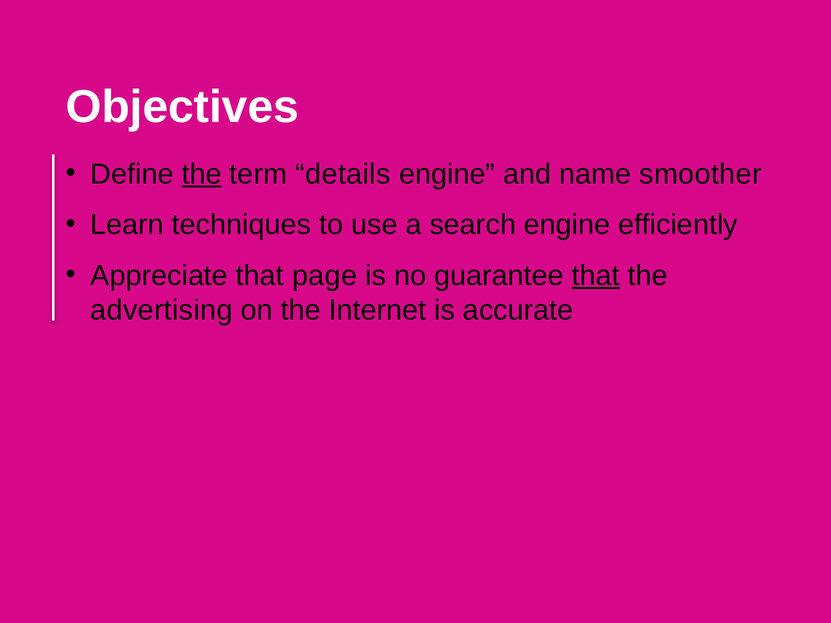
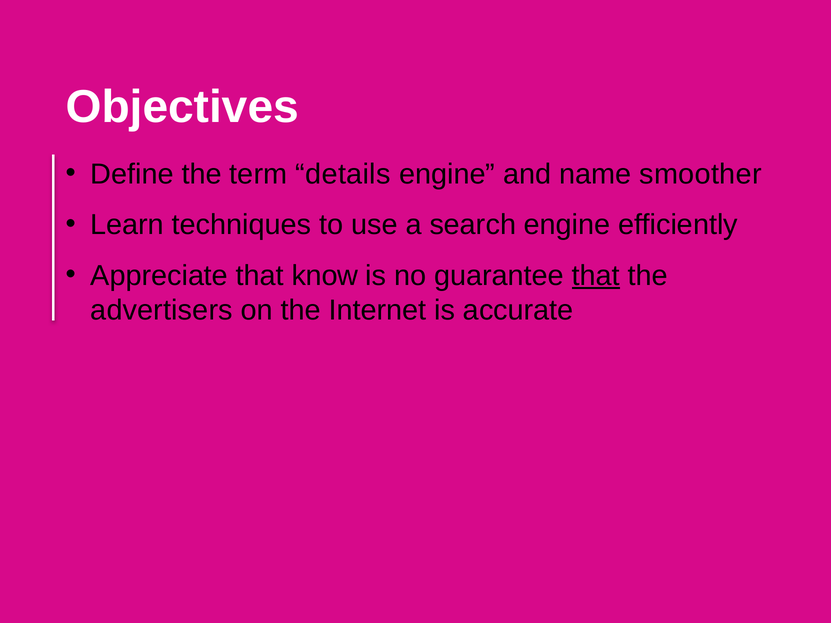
the underline: present -> none (202, 174)
page: page -> know (325, 276)
advertising: advertising -> advertisers (162, 310)
